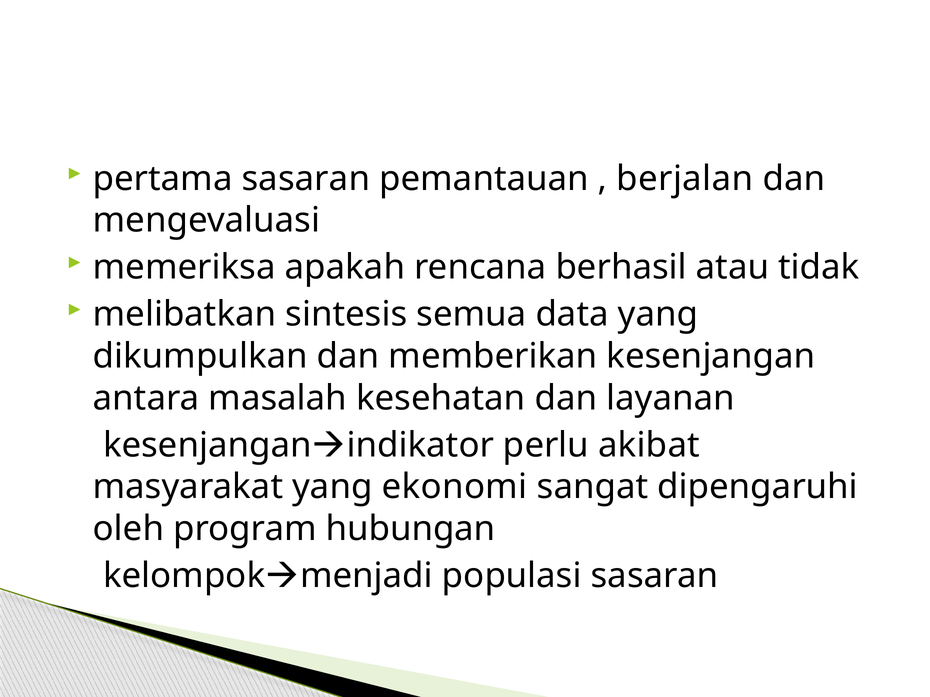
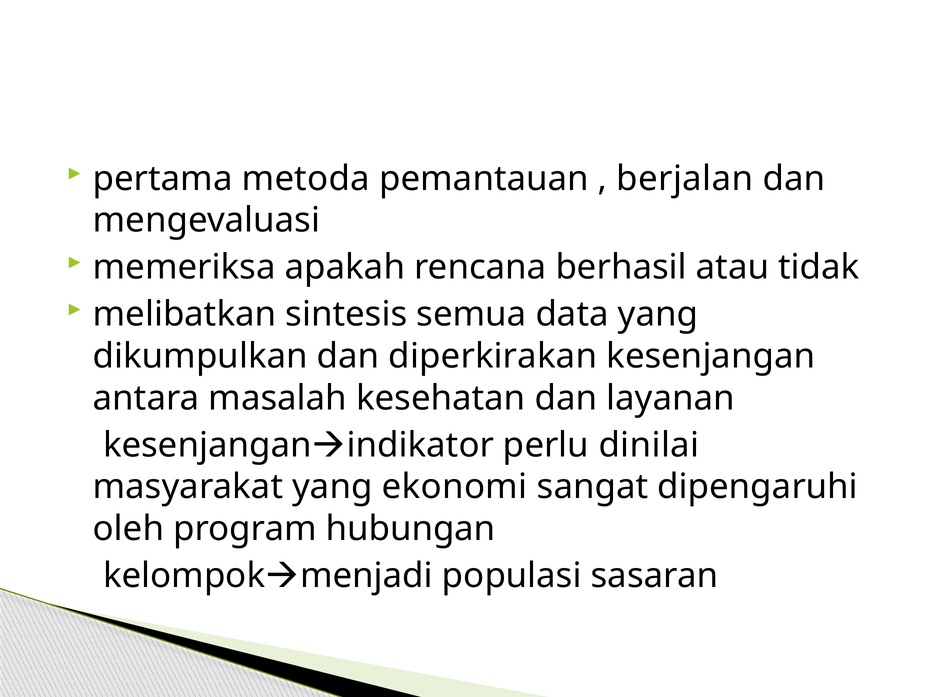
pertama sasaran: sasaran -> metoda (306, 179)
memberikan: memberikan -> diperkirakan (493, 356)
akibat: akibat -> dinilai (649, 445)
